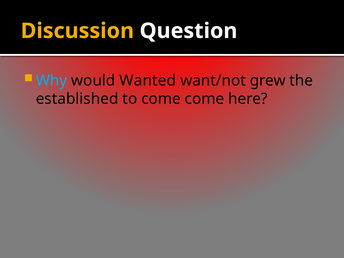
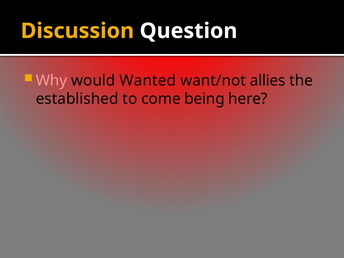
Why colour: light blue -> pink (52, 80)
grew: grew -> allies (268, 80)
come come: come -> being (205, 99)
